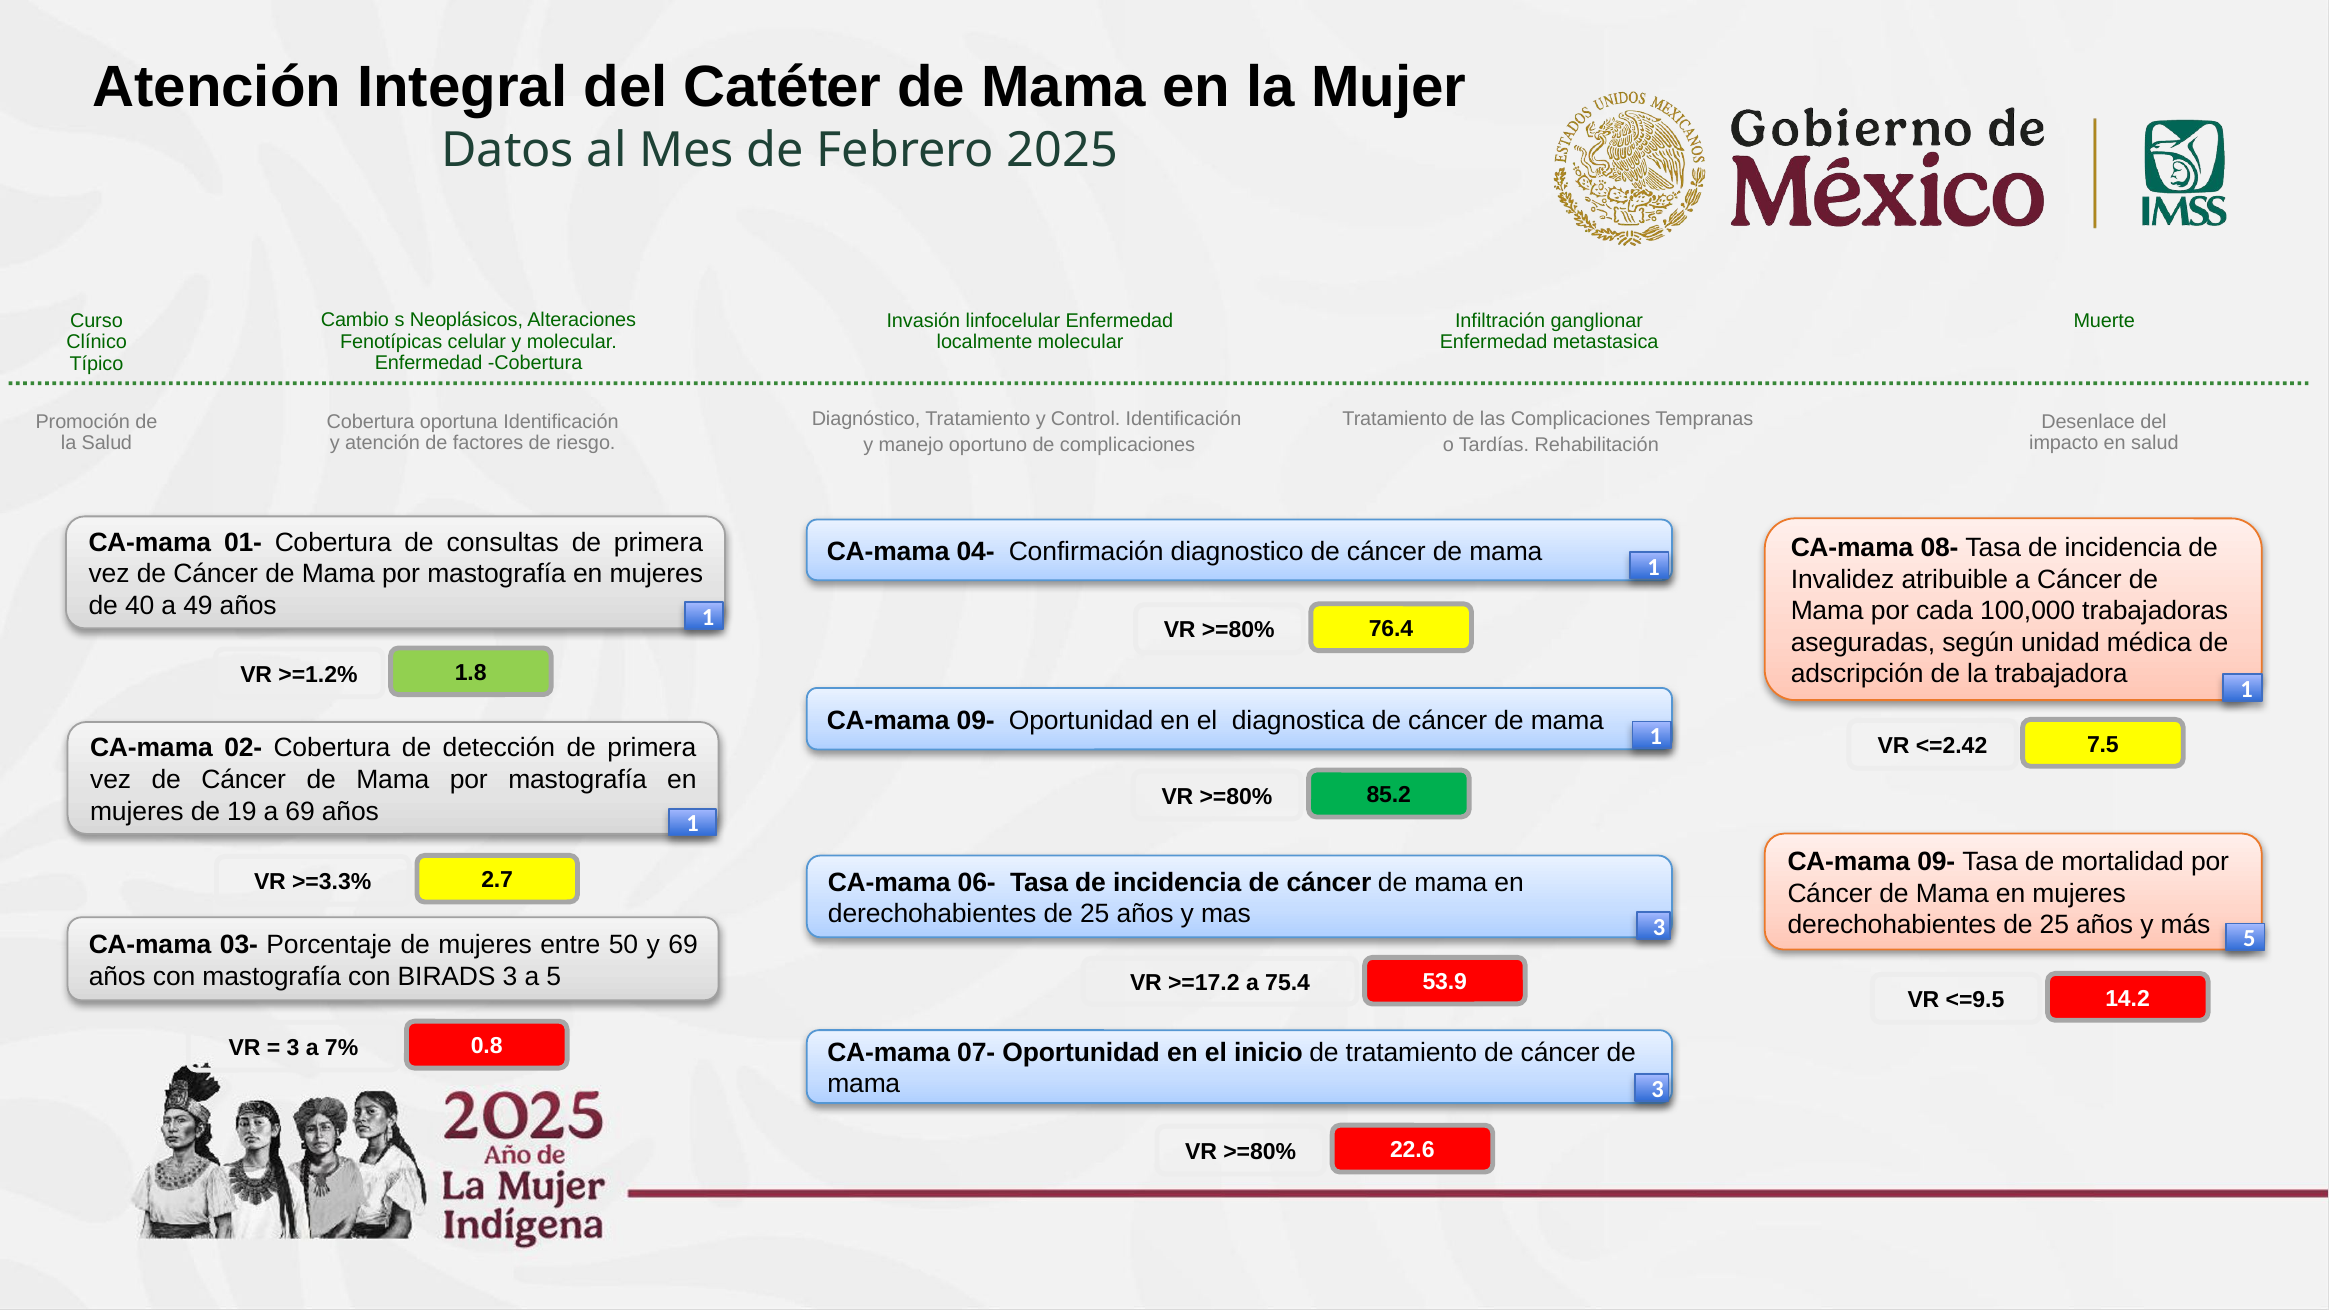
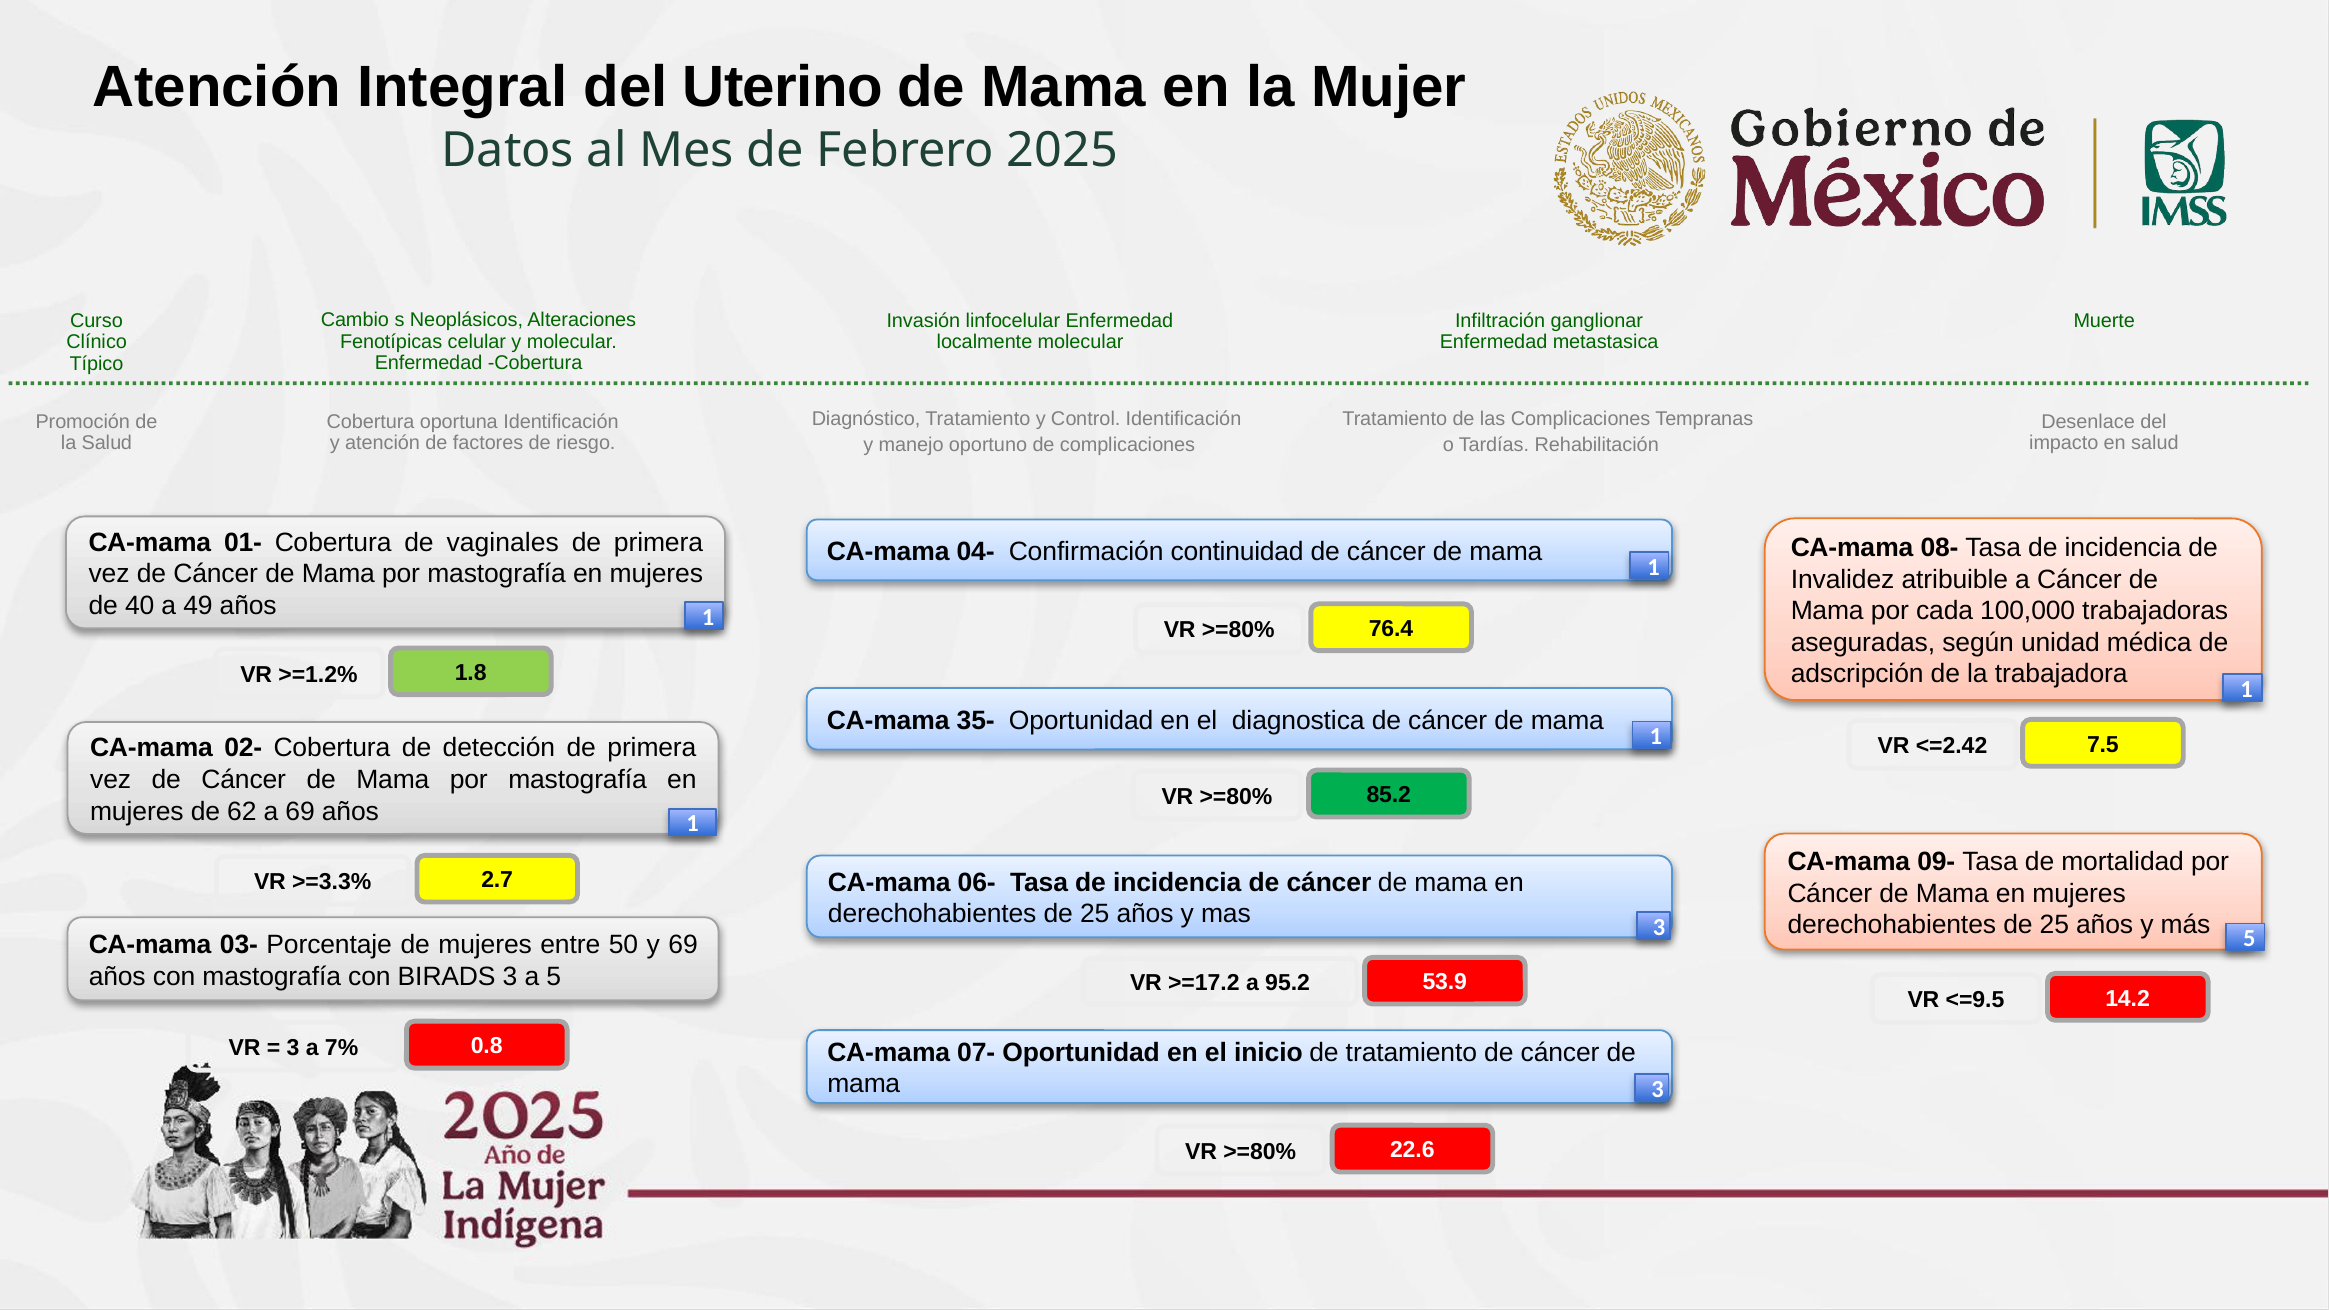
Catéter: Catéter -> Uterino (783, 87)
consultas: consultas -> vaginales (503, 542)
diagnostico: diagnostico -> continuidad (1237, 552)
09-: 09- -> 35- (976, 720)
19: 19 -> 62 (242, 811)
75.4: 75.4 -> 95.2 (1288, 983)
